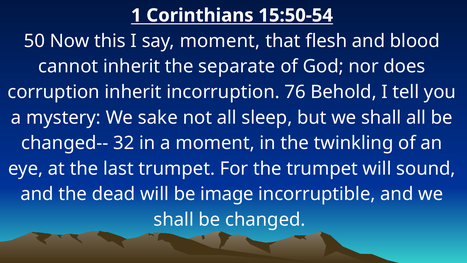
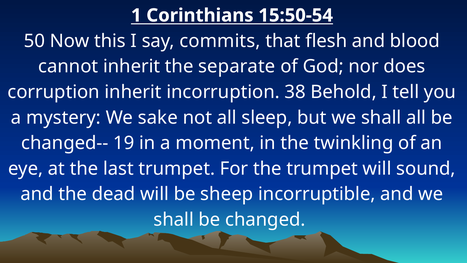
say moment: moment -> commits (220, 41)
76: 76 -> 38 (295, 92)
32: 32 -> 19 (124, 143)
image: image -> sheep (227, 194)
